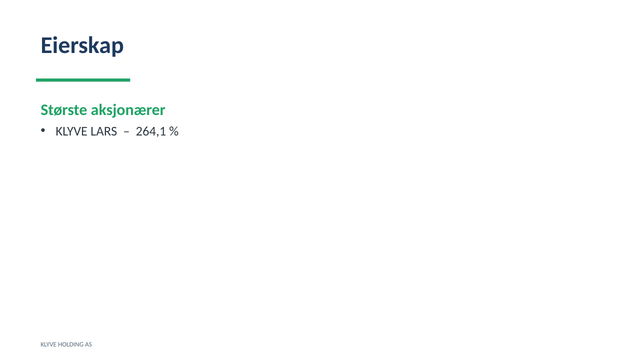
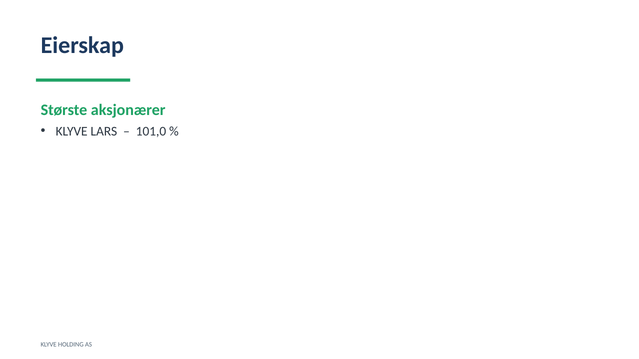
264,1: 264,1 -> 101,0 (151, 131)
